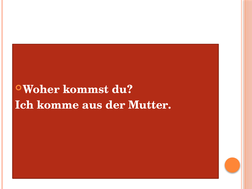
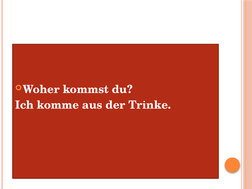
Mutter: Mutter -> Trinke (150, 105)
